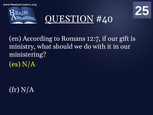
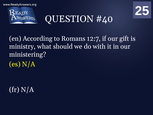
QUESTION underline: present -> none (69, 19)
